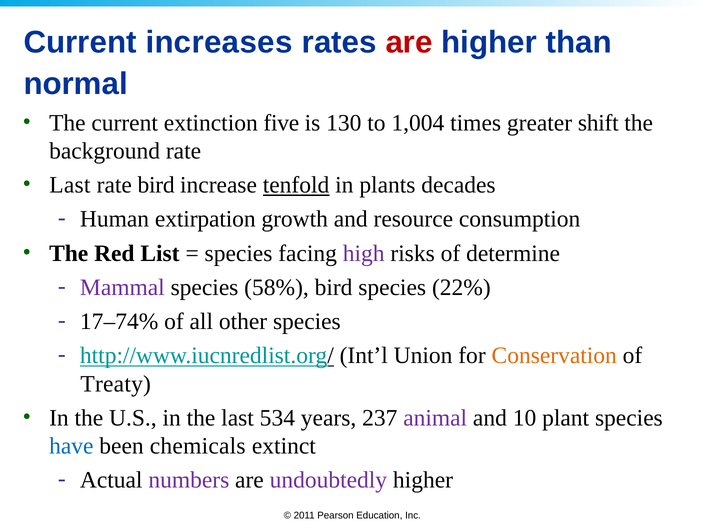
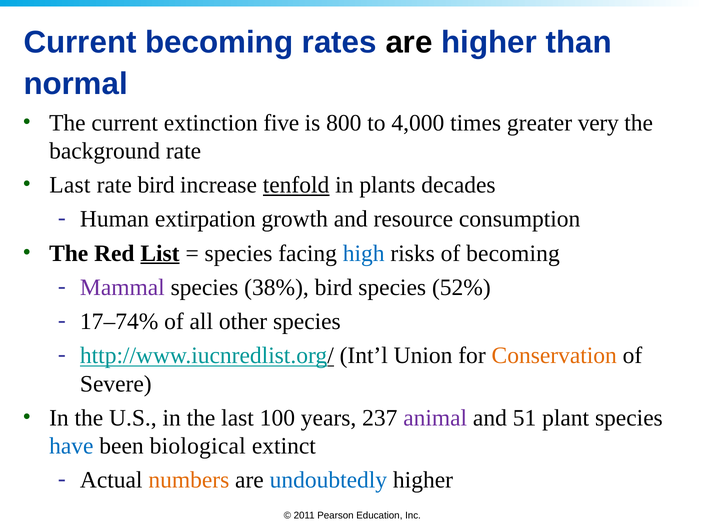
Current increases: increases -> becoming (219, 42)
are colour: red -> black (409, 42)
130: 130 -> 800 (344, 123)
1,004: 1,004 -> 4,000 (418, 123)
shift: shift -> very (598, 123)
List underline: none -> present (160, 253)
high colour: purple -> blue (364, 253)
of determine: determine -> becoming (513, 253)
58%: 58% -> 38% (277, 287)
22%: 22% -> 52% (461, 287)
Treaty: Treaty -> Severe (116, 384)
534: 534 -> 100 (277, 418)
10: 10 -> 51 (525, 418)
chemicals: chemicals -> biological (198, 446)
numbers colour: purple -> orange (189, 480)
undoubtedly colour: purple -> blue (328, 480)
